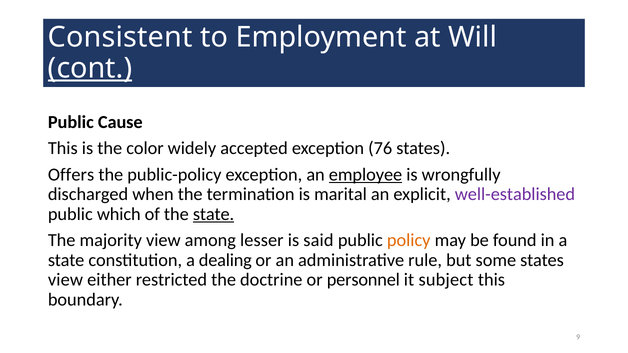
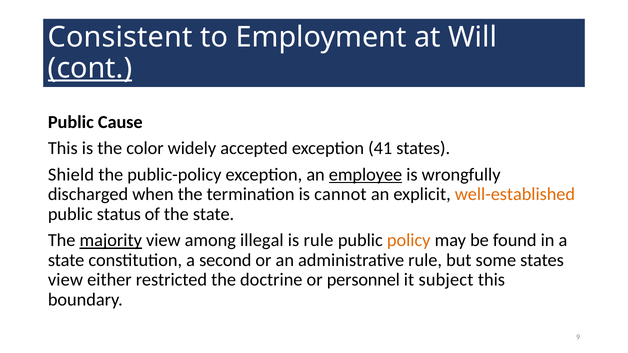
76: 76 -> 41 (380, 148)
Offers: Offers -> Shield (71, 175)
marital: marital -> cannot (340, 194)
well-established colour: purple -> orange (515, 194)
which: which -> status (119, 214)
state underline: present -> none (214, 214)
majority underline: none -> present (111, 241)
lesser: lesser -> illegal (262, 241)
is said: said -> rule (318, 241)
dealing: dealing -> second (225, 260)
